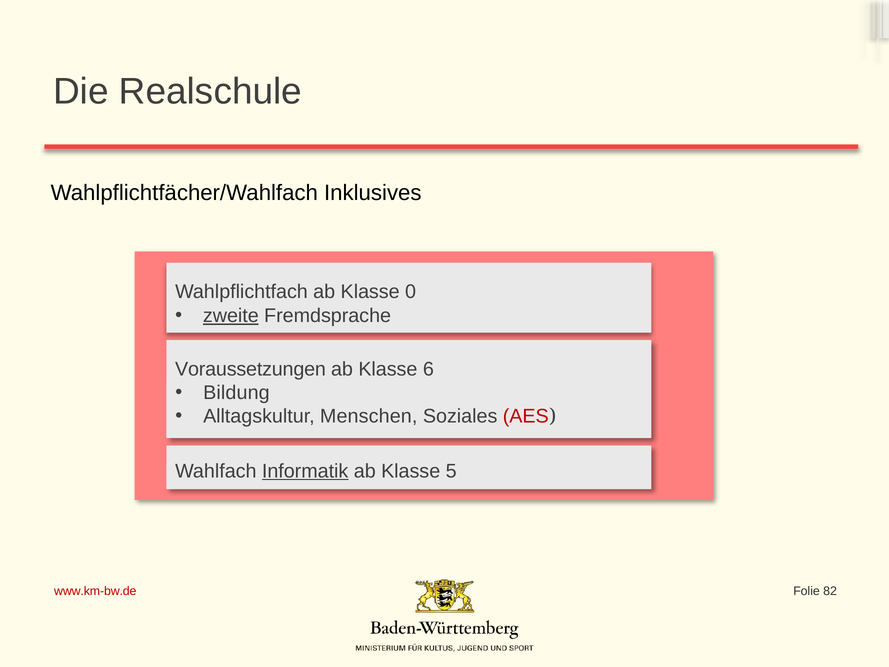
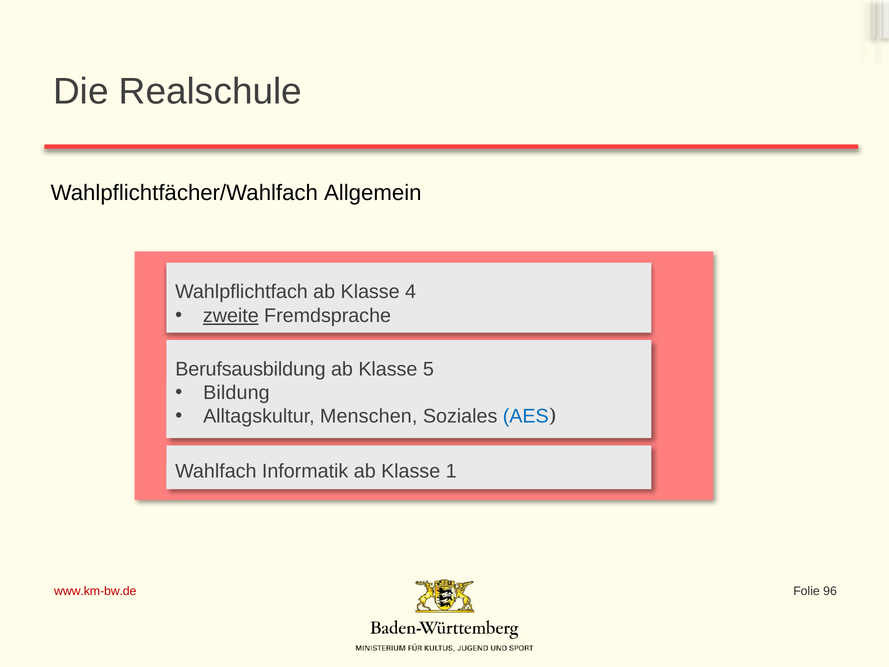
Inklusives: Inklusives -> Allgemein (373, 193)
0: 0 -> 4 (411, 292)
Voraussetzungen: Voraussetzungen -> Berufsausbildung (250, 369)
6: 6 -> 5 (428, 369)
AES colour: red -> blue (526, 416)
Informatik underline: present -> none (305, 471)
5: 5 -> 1 (451, 471)
82: 82 -> 96 (830, 591)
